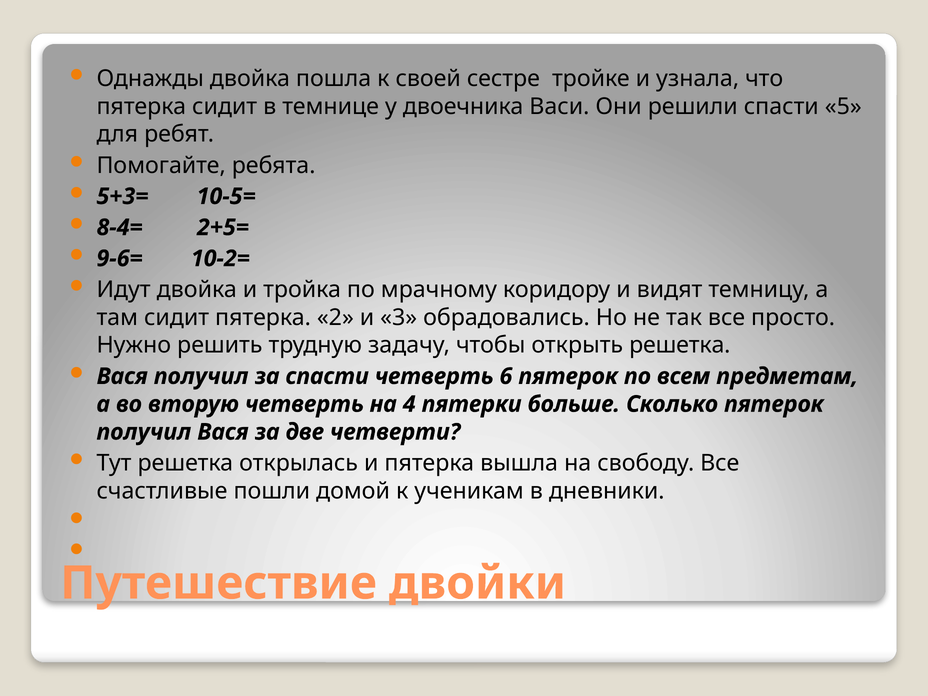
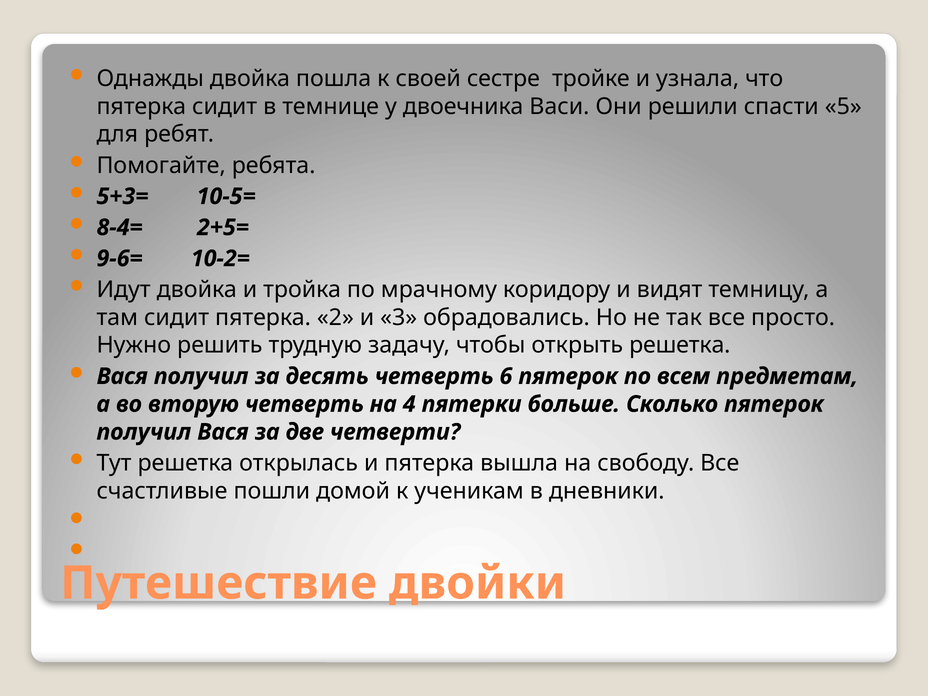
за спасти: спасти -> десять (327, 376)
